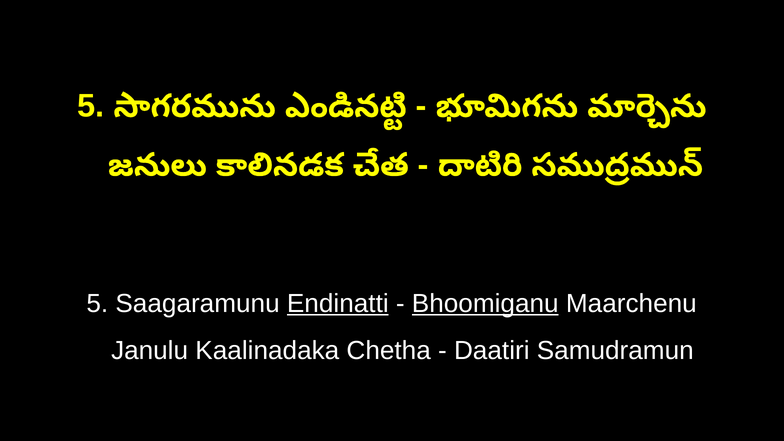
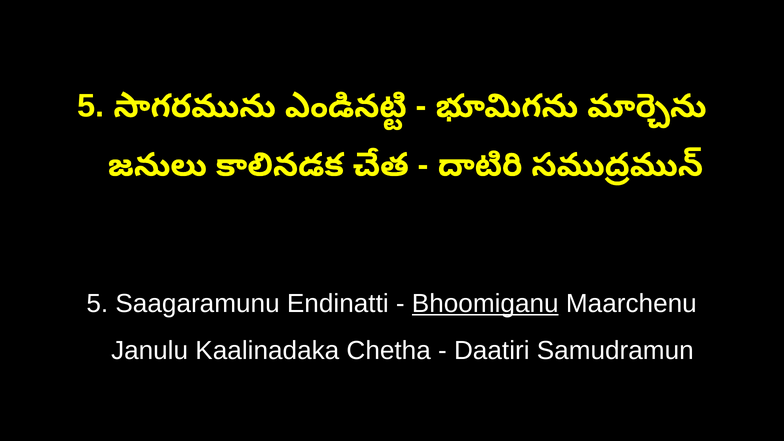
Endinatti underline: present -> none (338, 304)
